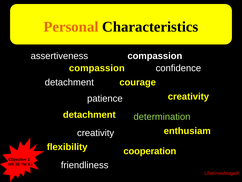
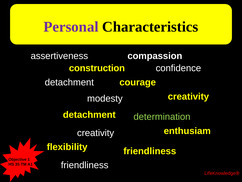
Personal colour: orange -> purple (71, 27)
compassion: compassion -> construction (97, 68)
patience: patience -> modesty (105, 98)
flexibility cooperation: cooperation -> friendliness (150, 151)
